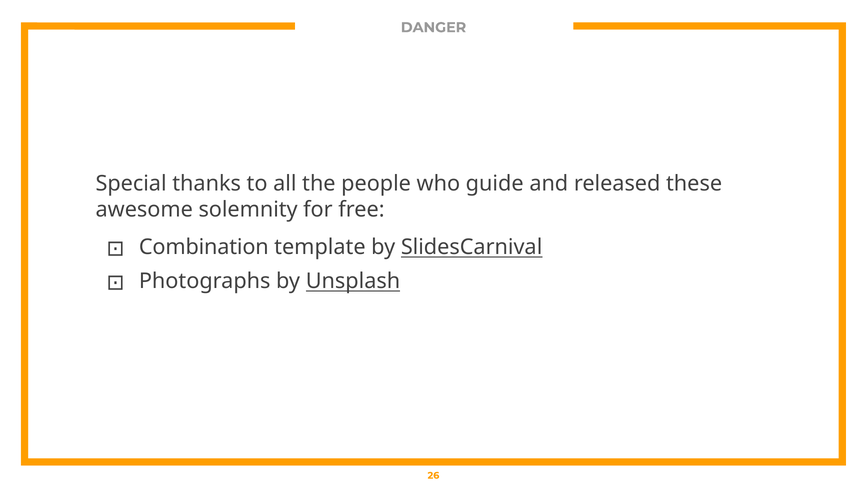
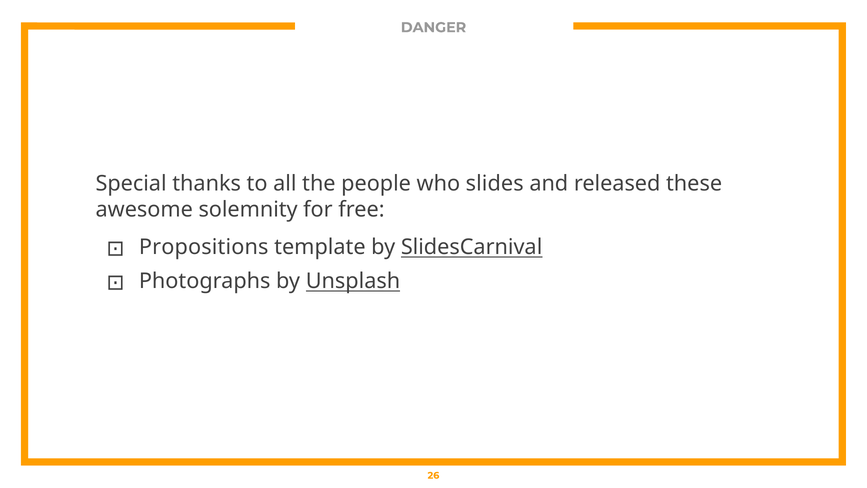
guide: guide -> slides (495, 183)
Combination: Combination -> Propositions (204, 247)
